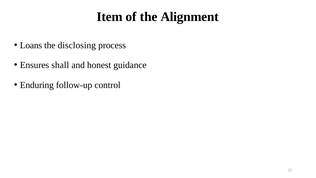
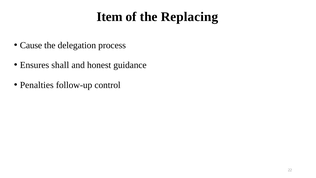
Alignment: Alignment -> Replacing (189, 17)
Loans: Loans -> Cause (31, 45)
disclosing: disclosing -> delegation (77, 45)
Enduring: Enduring -> Penalties (37, 85)
